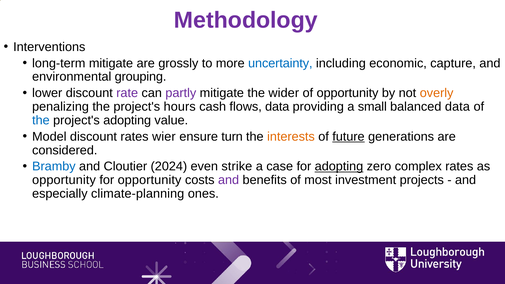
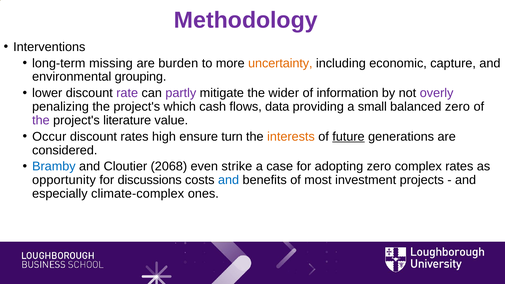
long-term mitigate: mitigate -> missing (111, 63)
grossly: grossly -> burden (178, 63)
uncertainty colour: blue -> orange (280, 63)
of opportunity: opportunity -> information (348, 93)
overly colour: orange -> purple (437, 93)
hours: hours -> which (180, 107)
balanced data: data -> zero (457, 107)
the colour: blue -> purple (41, 120)
project's adopting: adopting -> literature (127, 120)
Model: Model -> Occur (49, 137)
wier: wier -> high (164, 137)
2024: 2024 -> 2068 (169, 166)
adopting underline: present -> none (339, 166)
for opportunity: opportunity -> discussions (150, 180)
and colour: purple -> blue (229, 180)
climate-planning: climate-planning -> climate-complex (138, 194)
